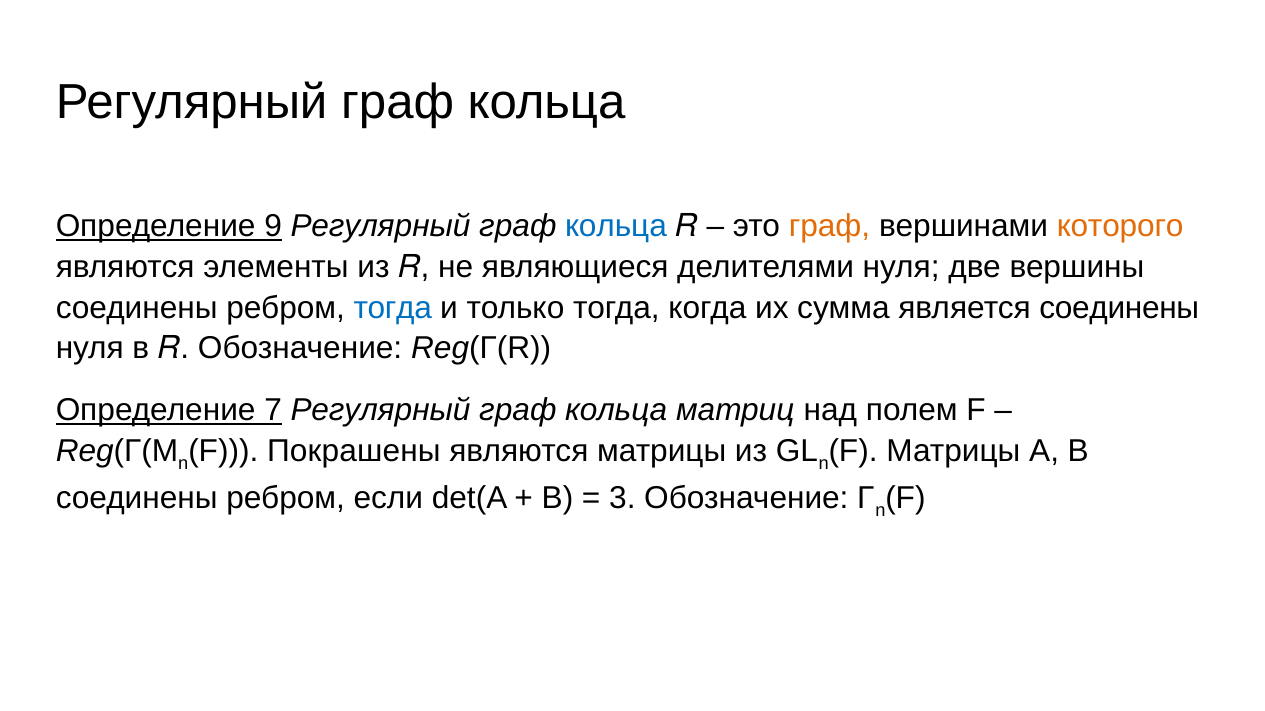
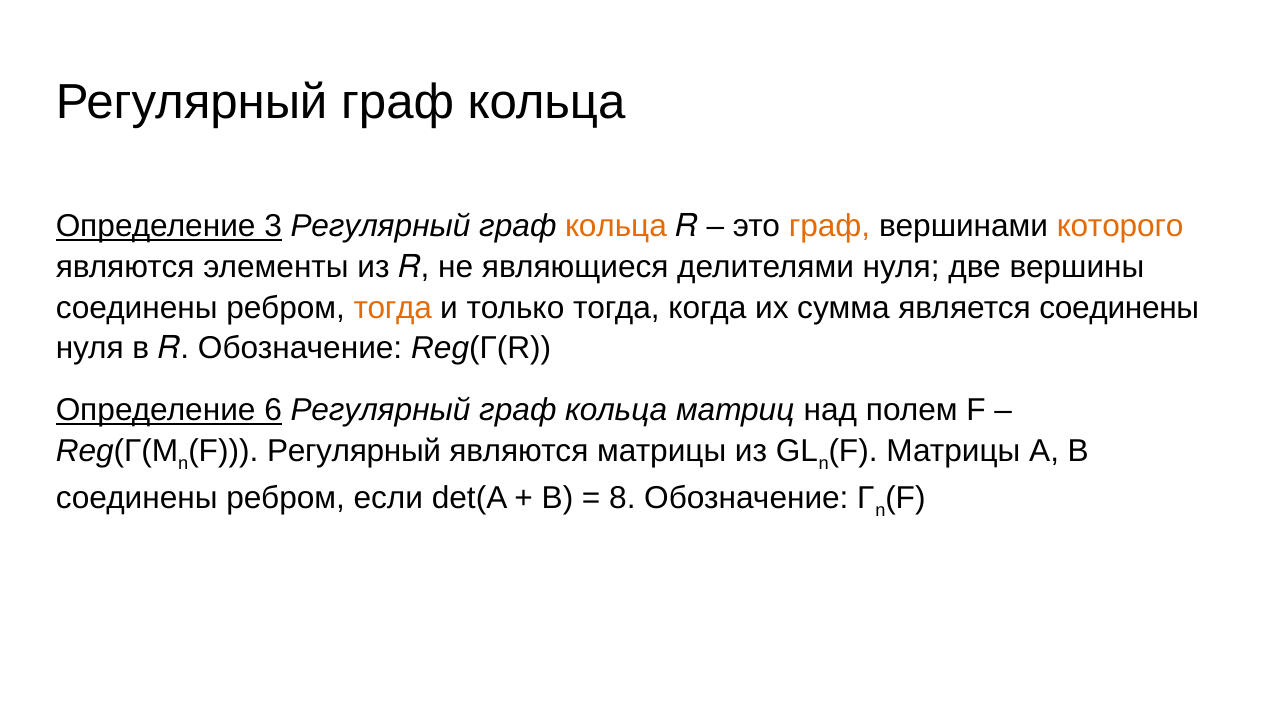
9: 9 -> 3 (273, 227)
кольца colour: blue -> orange (616, 227)
тогда colour: blue -> orange (393, 308)
7: 7 -> 6 (273, 410)
F Покрашены: Покрашены -> Регулярный (354, 452)
3: 3 -> 8 (622, 498)
